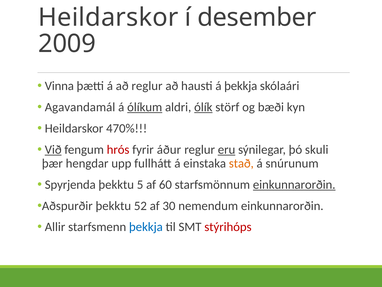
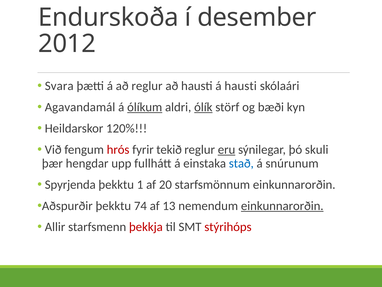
Heildarskor: Heildarskor -> Endurskoða (108, 18)
2009: 2009 -> 2012 (67, 44)
Vinna: Vinna -> Svara (59, 86)
á þekkja: þekkja -> hausti (241, 86)
470%: 470% -> 120% (127, 128)
Við underline: present -> none (53, 149)
áður: áður -> tekið (169, 149)
stað colour: orange -> blue (241, 163)
5: 5 -> 1 (140, 184)
60: 60 -> 20 (165, 184)
einkunnarorðin underline: present -> none (294, 184)
52: 52 -> 74 (140, 205)
30: 30 -> 13 (169, 205)
einkunnarorðin underline: none -> present (282, 205)
þekkja colour: blue -> red (146, 227)
